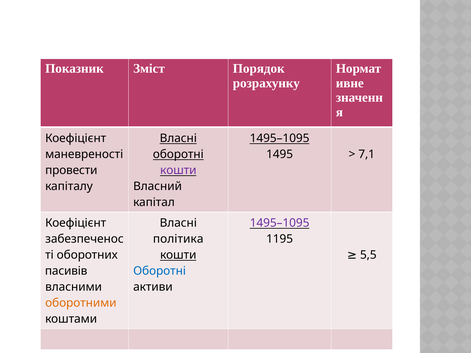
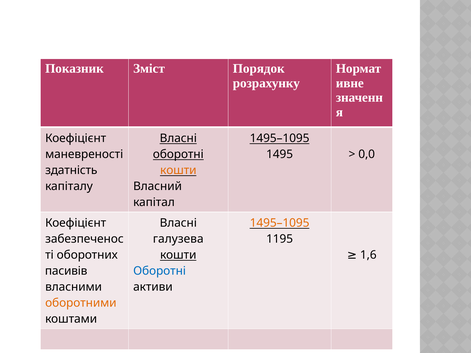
7,1: 7,1 -> 0,0 (367, 154)
провести: провести -> здатність (71, 170)
кошти colour: purple -> orange (178, 170)
1495–1095 colour: purple -> orange (280, 223)
політика: політика -> галузева (178, 239)
5,5: 5,5 -> 1,6 (368, 255)
